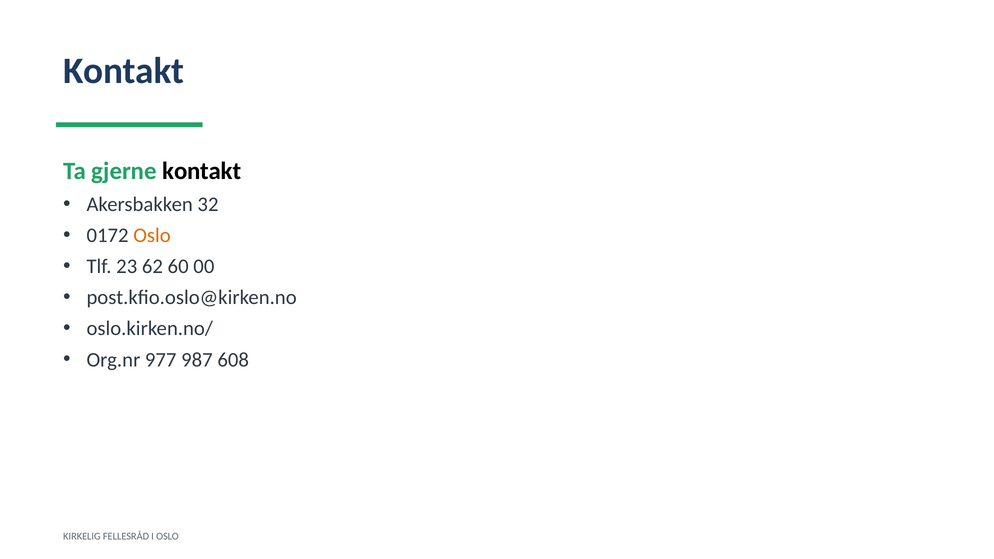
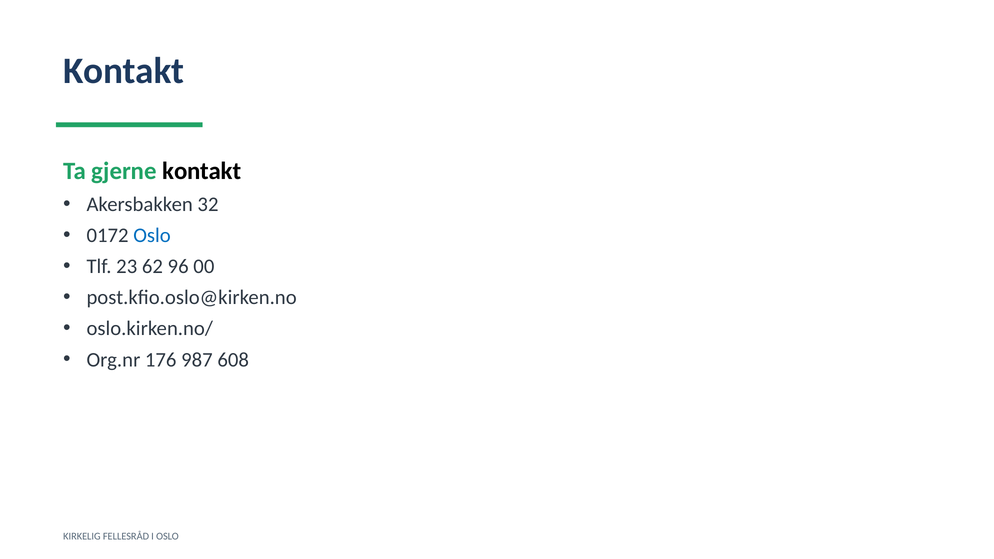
Oslo colour: orange -> blue (152, 235)
60: 60 -> 96 (178, 267)
977: 977 -> 176 (161, 360)
